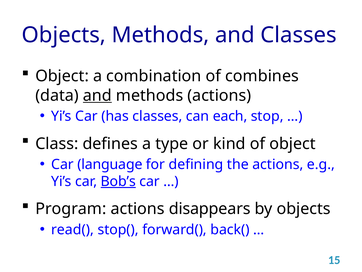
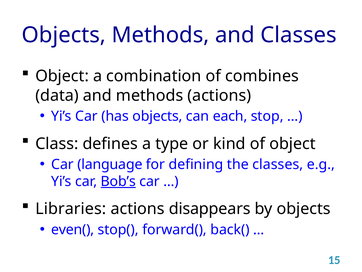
and underline: present -> none (97, 95)
has classes: classes -> objects (157, 116)
the actions: actions -> classes (278, 164)
Program: Program -> Libraries (71, 209)
read(: read( -> even( (73, 229)
